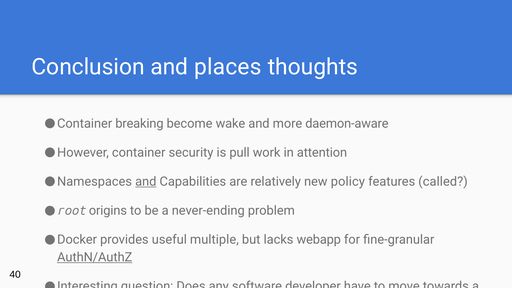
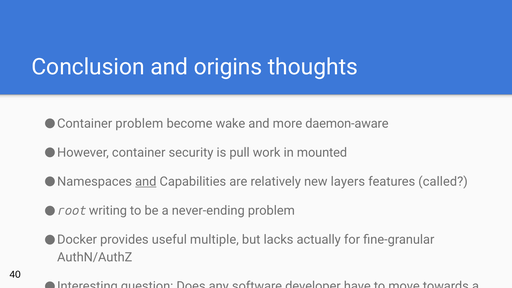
places: places -> origins (228, 67)
breaking: breaking -> problem (139, 123)
attention: attention -> mounted (322, 152)
policy: policy -> layers (348, 182)
origins: origins -> writing (108, 211)
webapp: webapp -> actually (319, 240)
AuthN/AuthZ underline: present -> none (95, 257)
